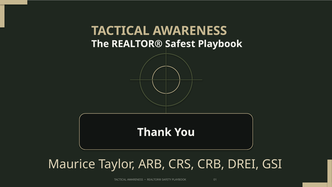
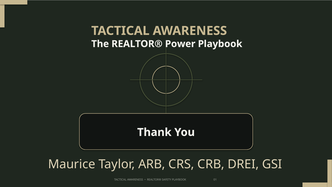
Safest: Safest -> Power (180, 44)
